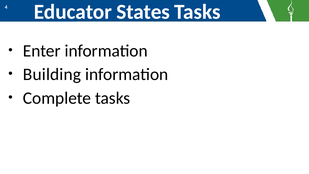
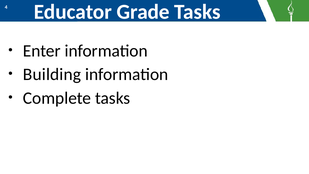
States: States -> Grade (143, 12)
